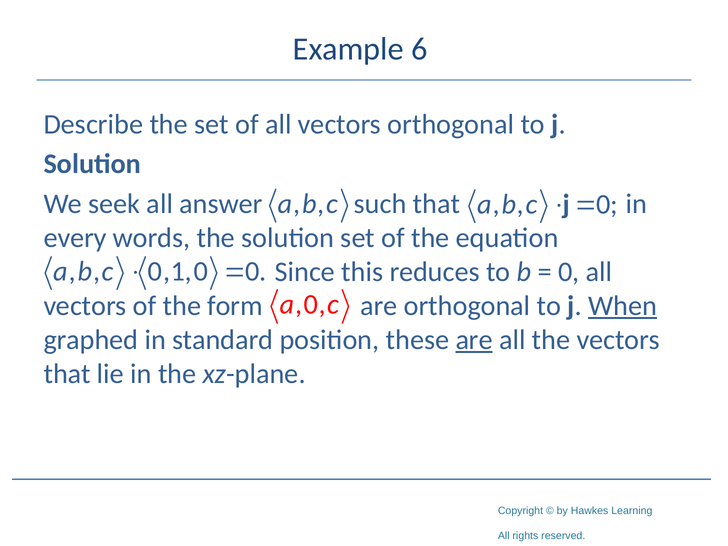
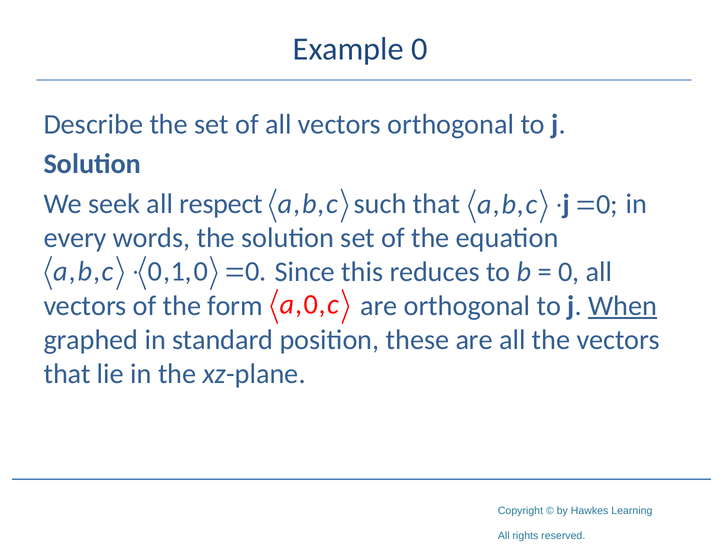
Example 6: 6 -> 0 (419, 49)
answer: answer -> respect (221, 204)
are underline: present -> none (474, 340)
